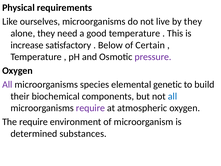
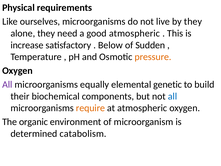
good temperature: temperature -> atmospheric (134, 33)
Certain: Certain -> Sudden (150, 45)
pressure colour: purple -> orange (153, 57)
species: species -> equally (95, 84)
require colour: purple -> orange (90, 108)
The require: require -> organic (34, 122)
substances: substances -> catabolism (83, 133)
